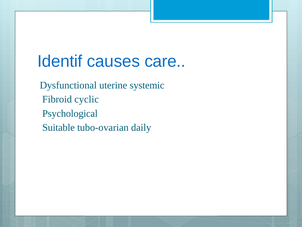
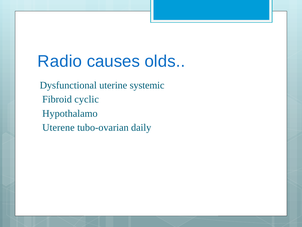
Identif: Identif -> Radio (60, 61)
care: care -> olds (165, 61)
Psychological: Psychological -> Hypothalamo (70, 113)
Suitable: Suitable -> Uterene (58, 127)
